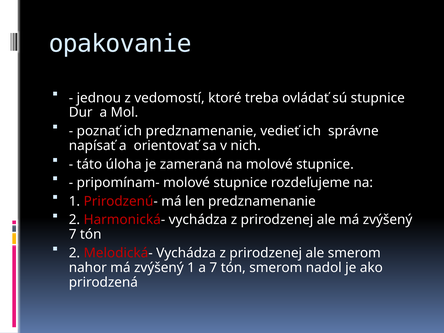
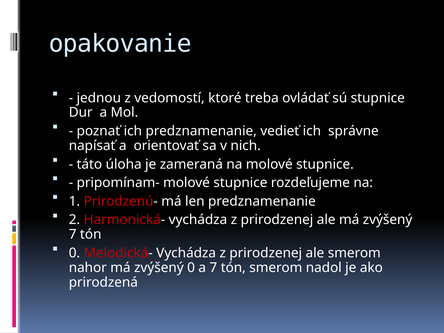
2: 2 -> 0 (74, 253)
zvýšený 1: 1 -> 0 (191, 268)
